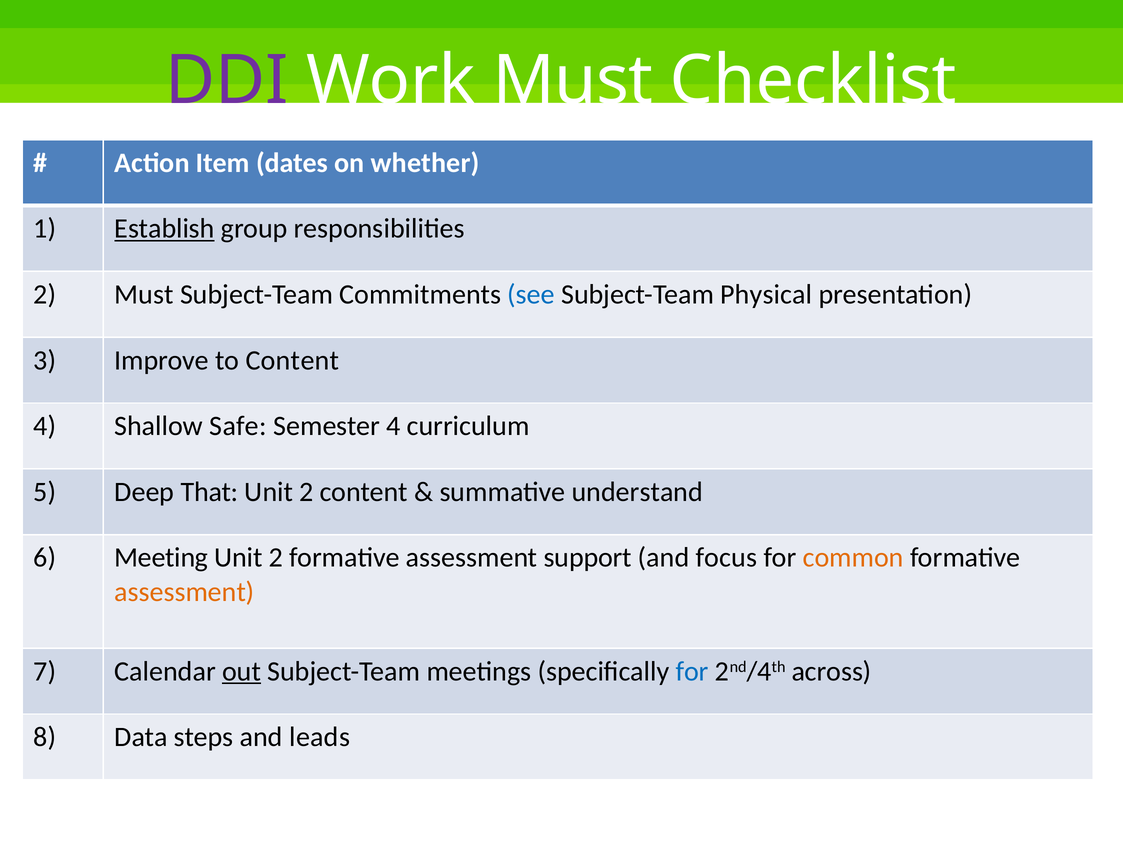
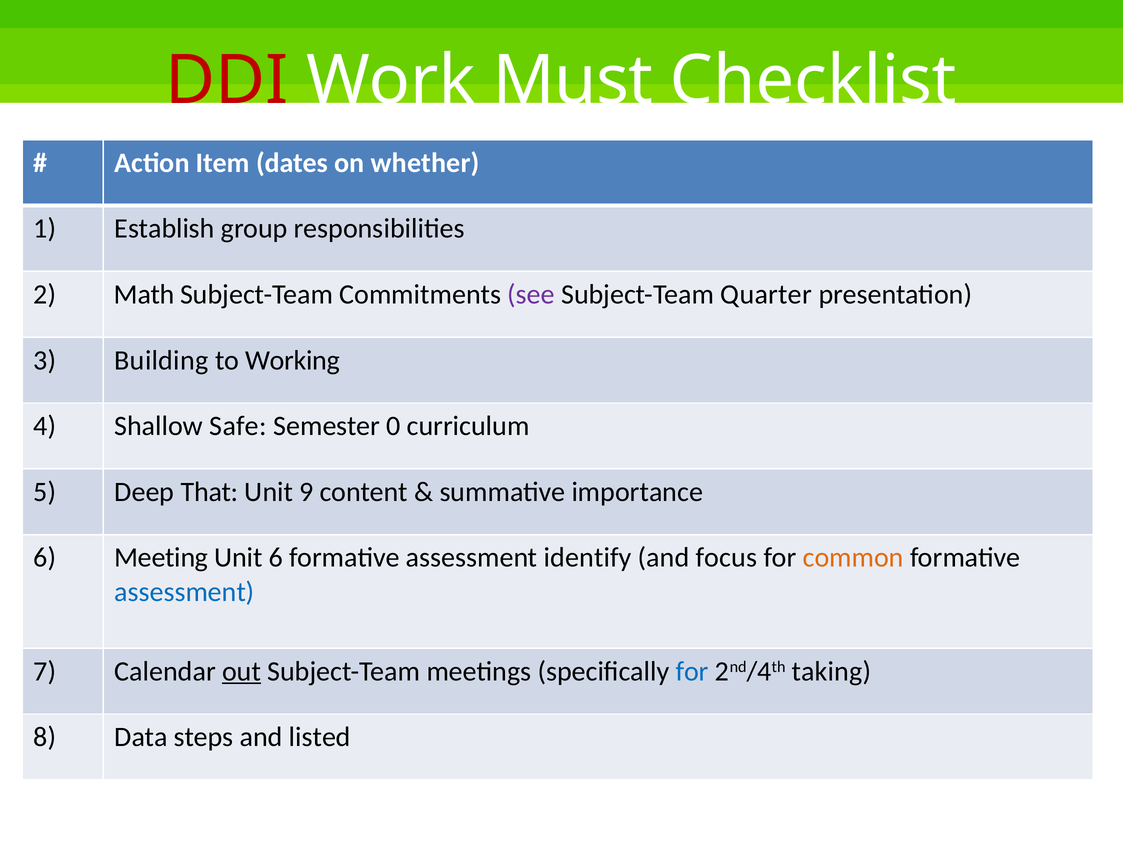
DDI colour: purple -> red (227, 81)
Establish underline: present -> none (164, 229)
2 Must: Must -> Math (144, 295)
see colour: blue -> purple (531, 295)
Physical: Physical -> Quarter (766, 295)
Improve: Improve -> Building (161, 360)
to Content: Content -> Working (293, 360)
Semester 4: 4 -> 0 (393, 426)
2: 2 -> 9 (306, 492)
understand: understand -> importance (637, 492)
2: 2 -> 6 (276, 558)
support: support -> identify (588, 558)
assessment colour: orange -> blue (184, 592)
across: across -> taking (831, 672)
leads: leads -> listed (320, 737)
